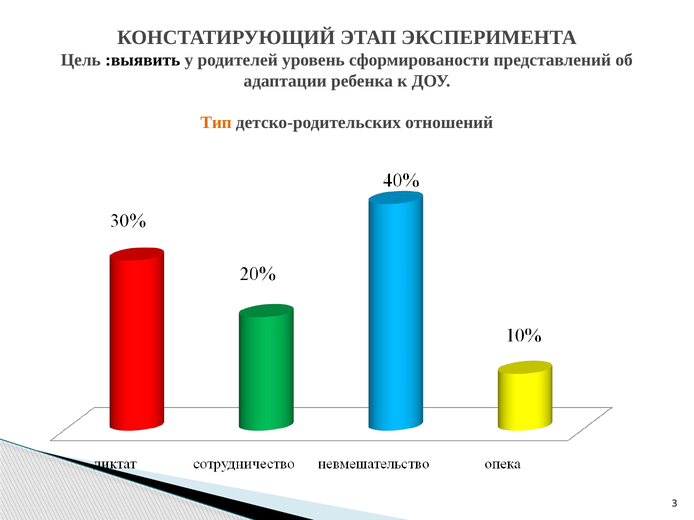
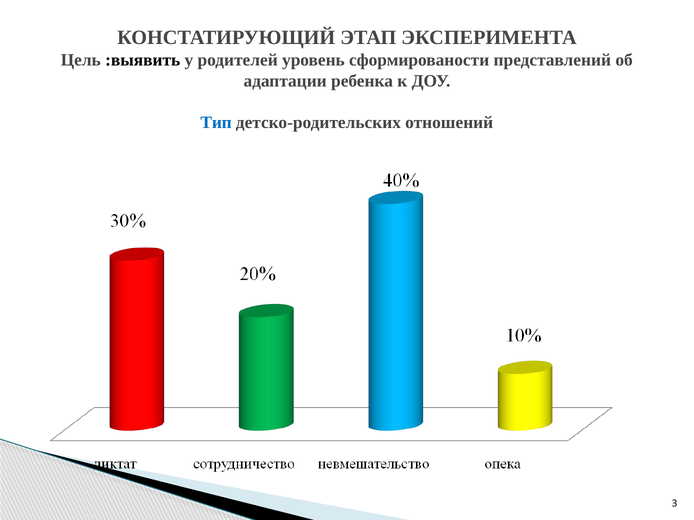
Тип colour: orange -> blue (216, 123)
